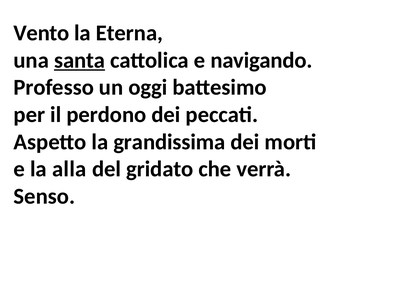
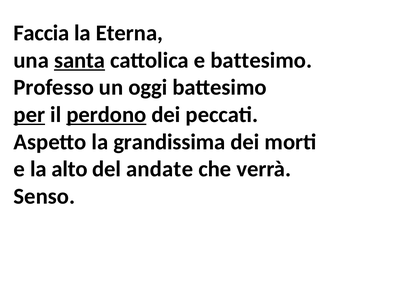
Vento: Vento -> Faccia (41, 33)
e navigando: navigando -> battesimo (261, 60)
per underline: none -> present (29, 115)
perdono underline: none -> present (106, 115)
alla: alla -> alto (70, 169)
gridato: gridato -> andate (160, 169)
